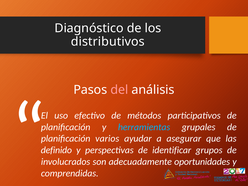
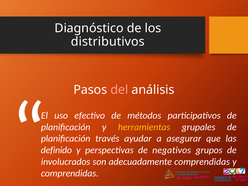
herramientas colour: light blue -> yellow (144, 127)
varios: varios -> través (107, 139)
identificar: identificar -> negativos (172, 150)
adecuadamente oportunidades: oportunidades -> comprendidas (202, 162)
